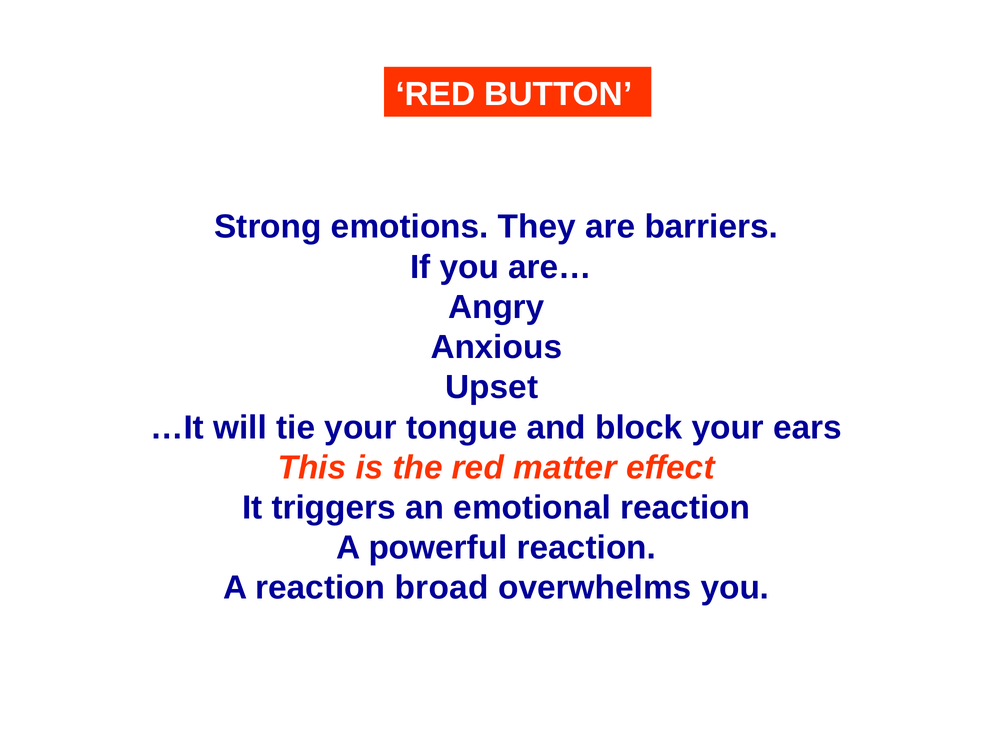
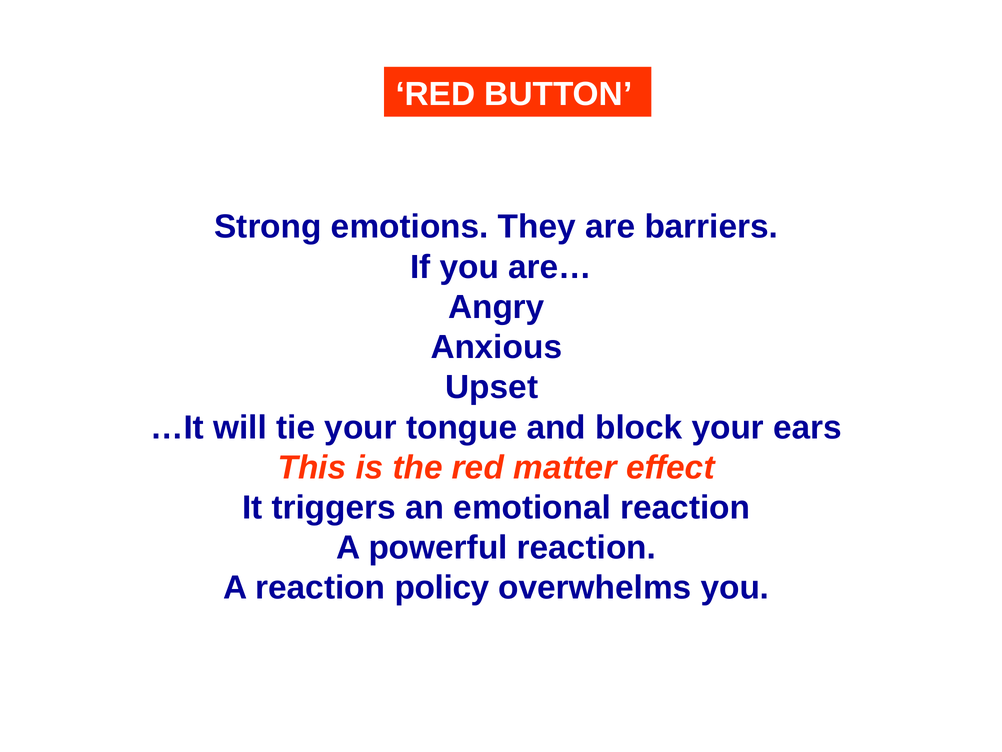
broad: broad -> policy (442, 588)
